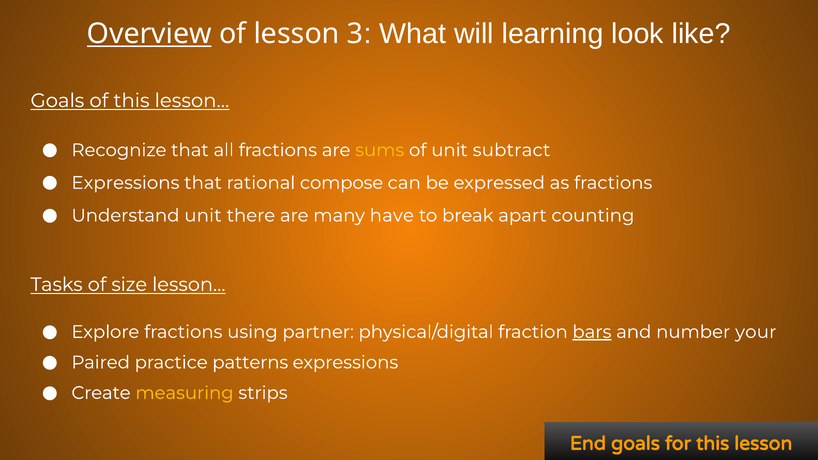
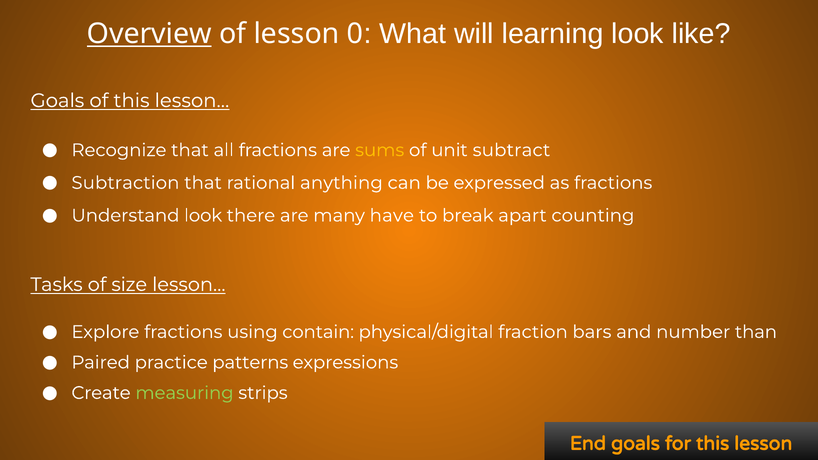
3: 3 -> 0 (355, 34)
Expressions: Expressions -> Subtraction (125, 183)
compose: compose -> anything (341, 183)
Understand unit: unit -> look (203, 216)
partner: partner -> contain (318, 332)
bars underline: present -> none (592, 332)
your: your -> than (756, 332)
measuring colour: yellow -> light green (184, 393)
